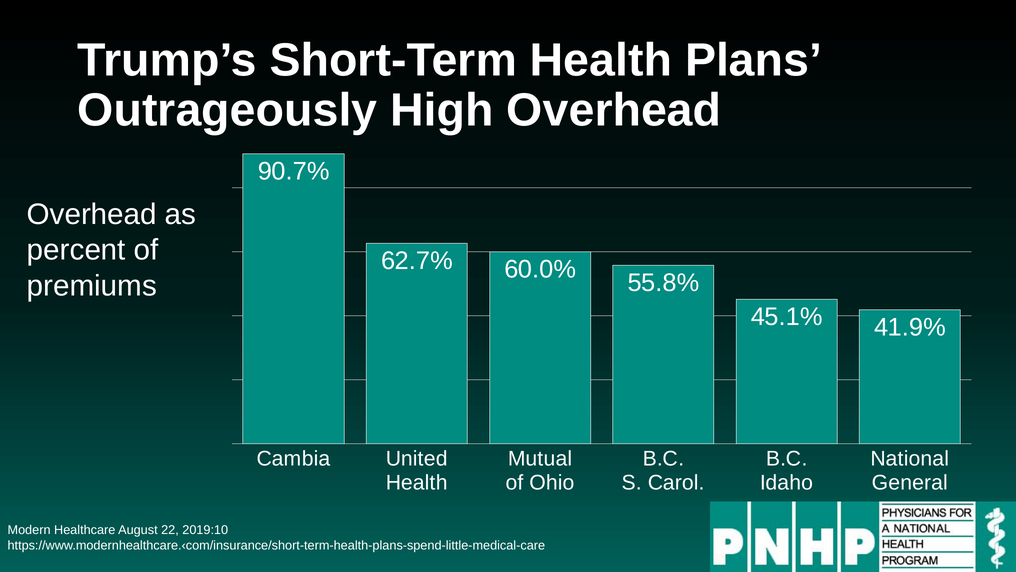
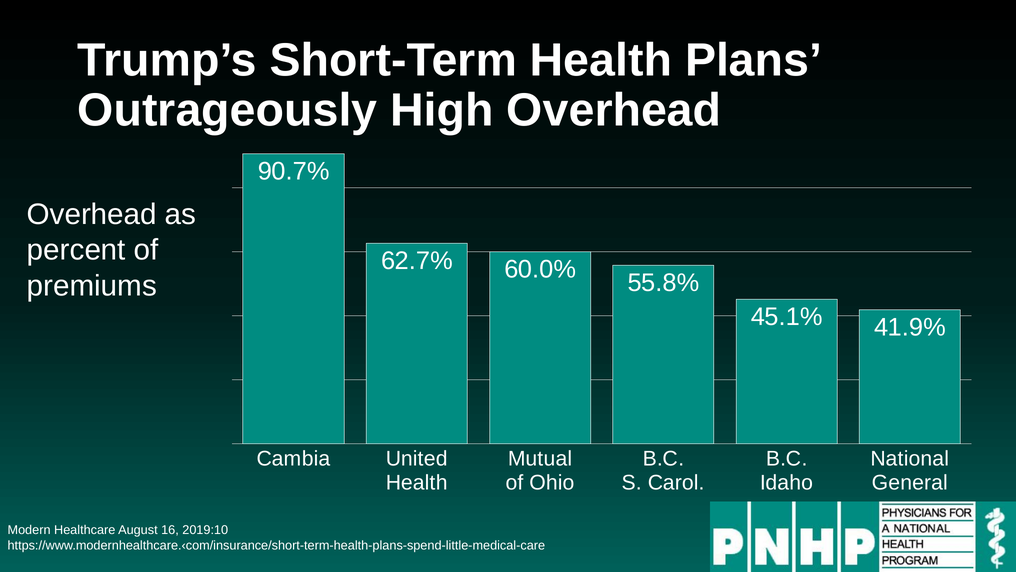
22: 22 -> 16 (170, 530)
